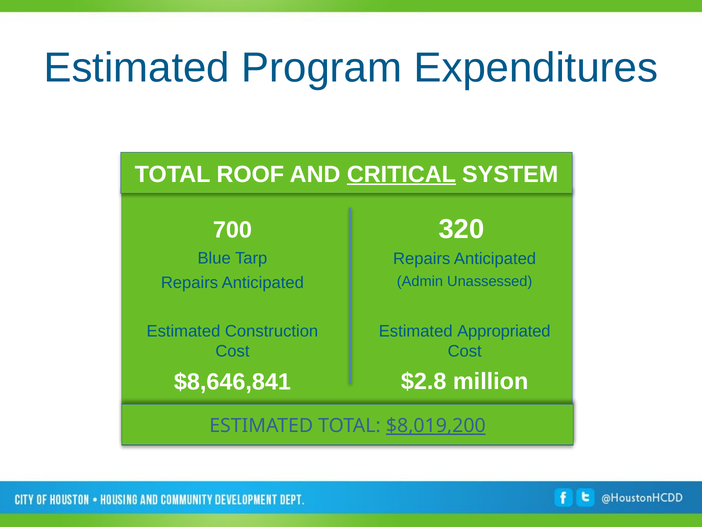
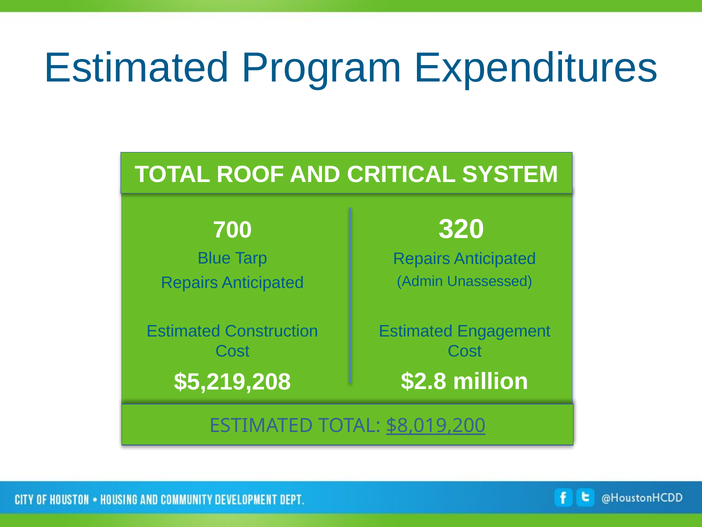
CRITICAL underline: present -> none (401, 174)
Appropriated: Appropriated -> Engagement (504, 331)
$8,646,841: $8,646,841 -> $5,219,208 (232, 382)
